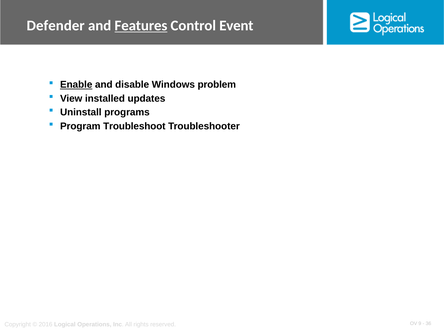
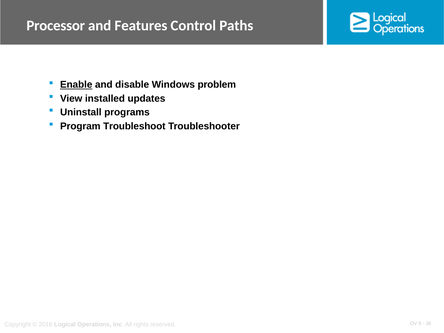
Defender: Defender -> Processor (56, 26)
Features underline: present -> none (141, 26)
Event: Event -> Paths (236, 26)
